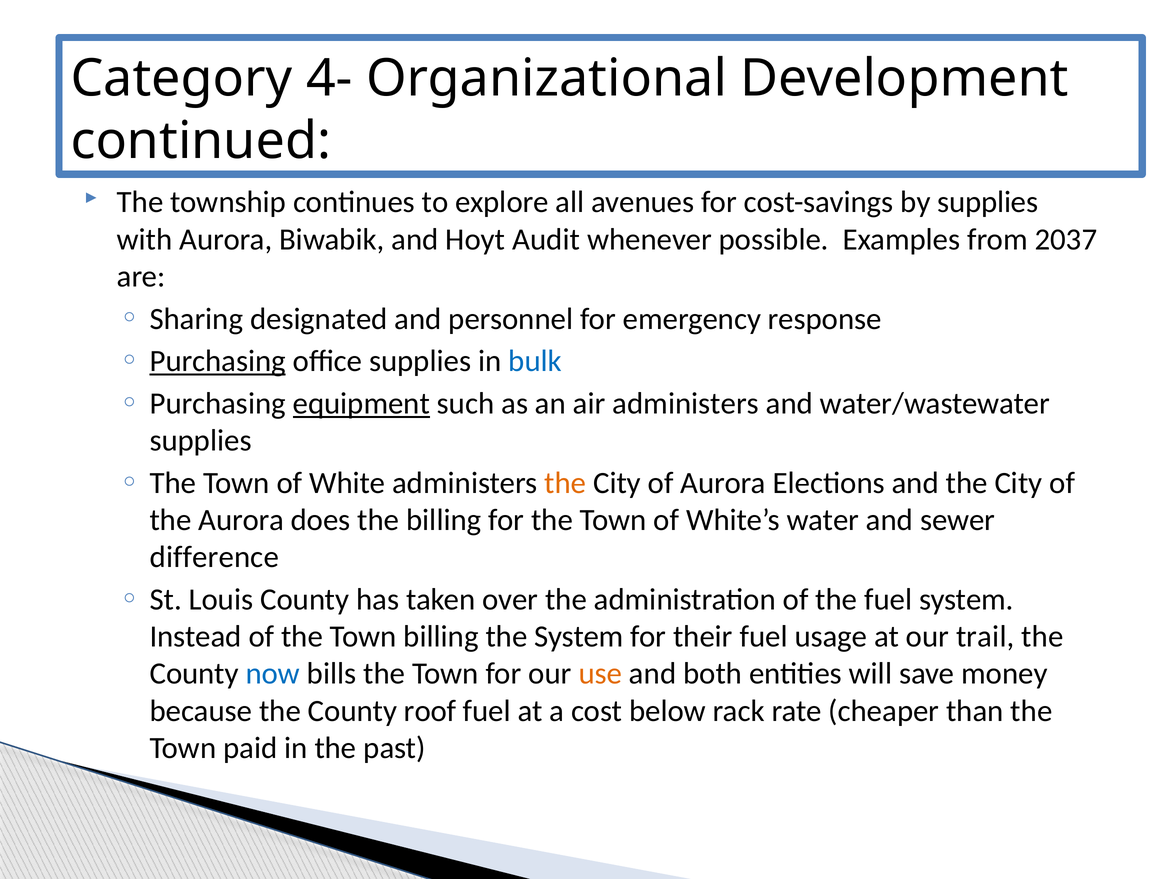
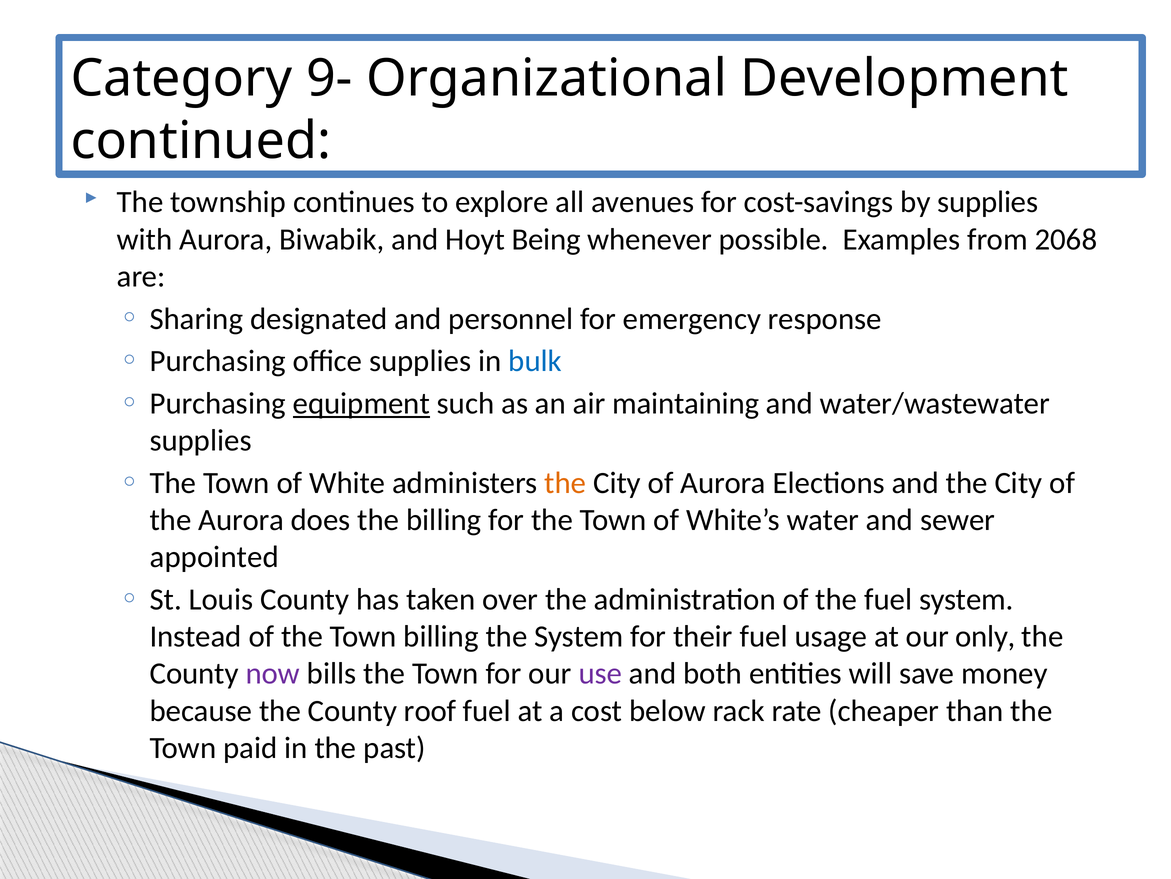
4-: 4- -> 9- (329, 78)
Audit: Audit -> Being (546, 239)
2037: 2037 -> 2068 (1066, 239)
Purchasing underline: present -> none (218, 361)
air administers: administers -> maintaining (686, 403)
difference: difference -> appointed (214, 557)
trail: trail -> only (985, 636)
now colour: blue -> purple (273, 673)
use colour: orange -> purple (600, 673)
